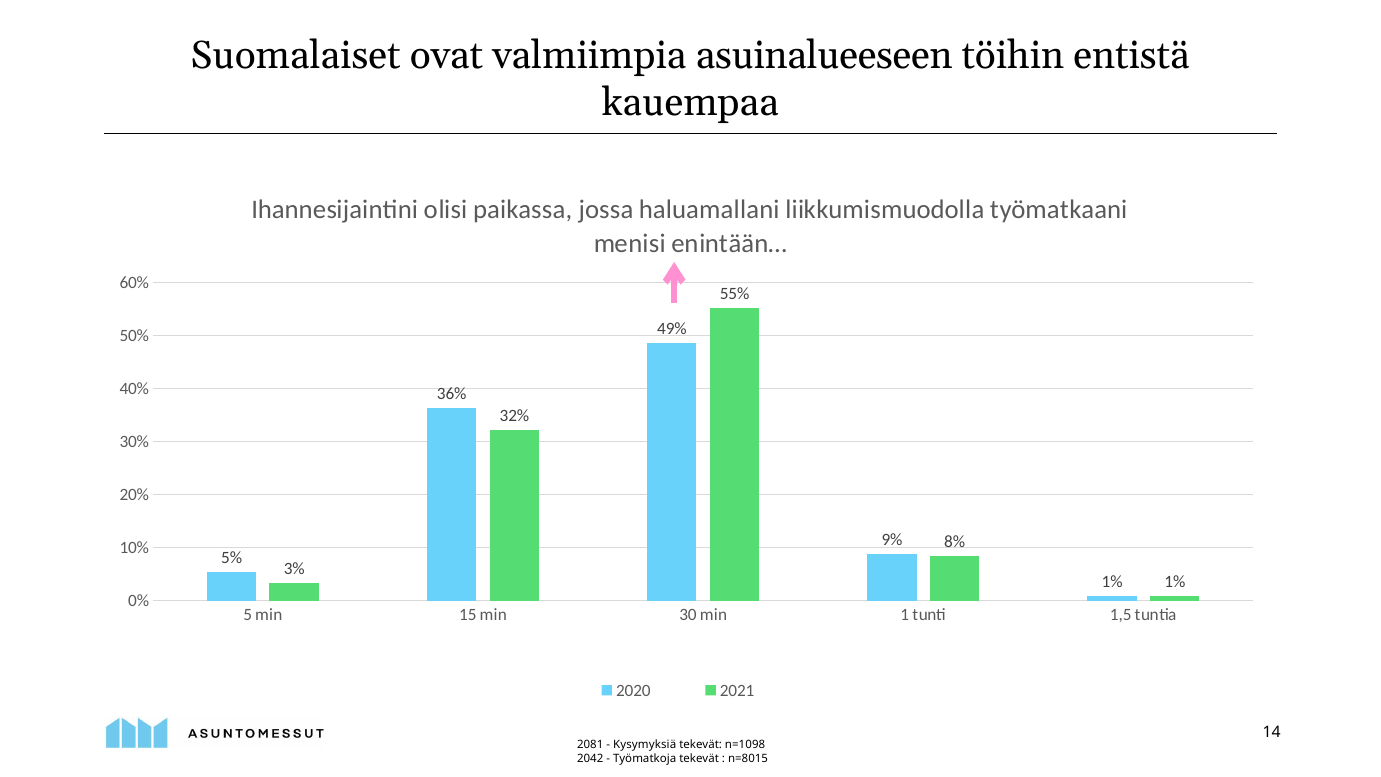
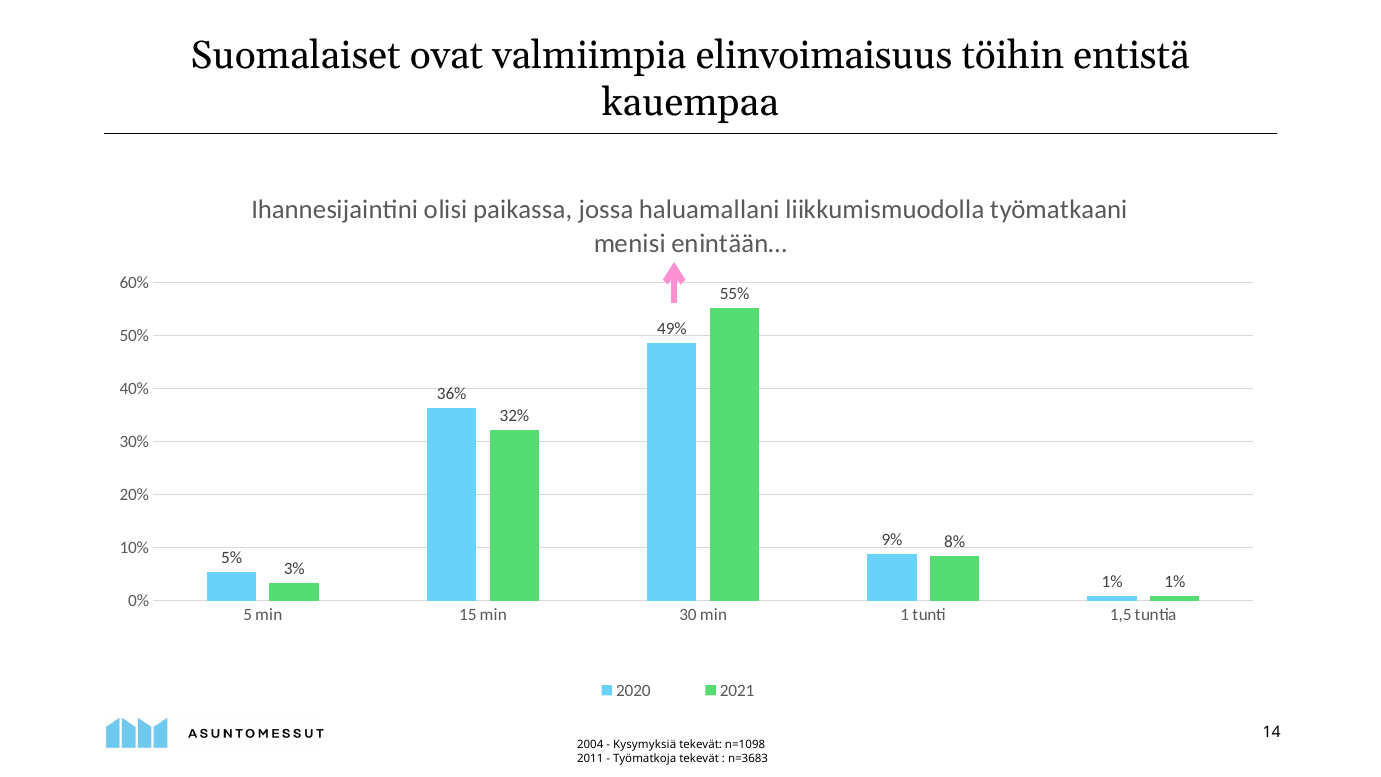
asuinalueeseen: asuinalueeseen -> elinvoimaisuus (824, 56)
2081: 2081 -> 2004 (590, 745)
2042: 2042 -> 2011 (590, 758)
n=8015: n=8015 -> n=3683 (748, 758)
